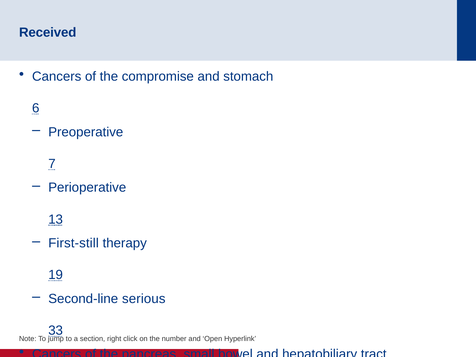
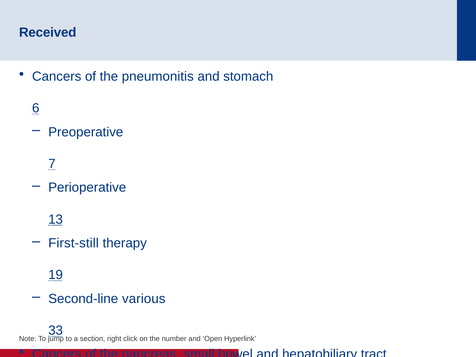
compromise: compromise -> pneumonitis (158, 77)
serious: serious -> various (144, 299)
